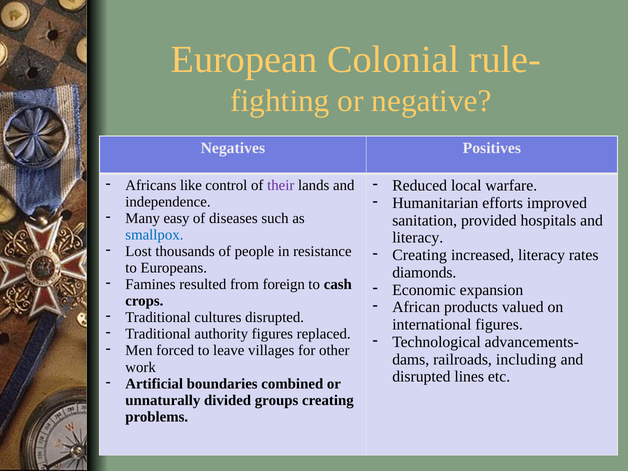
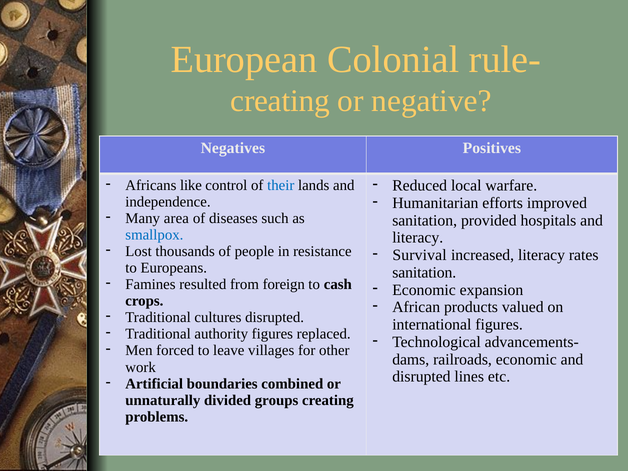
fighting: fighting -> creating (280, 101)
their colour: purple -> blue (281, 185)
easy: easy -> area (176, 218)
Creating: Creating -> Survival (420, 255)
diamonds: diamonds -> sanitation (424, 272)
railroads including: including -> economic (526, 359)
